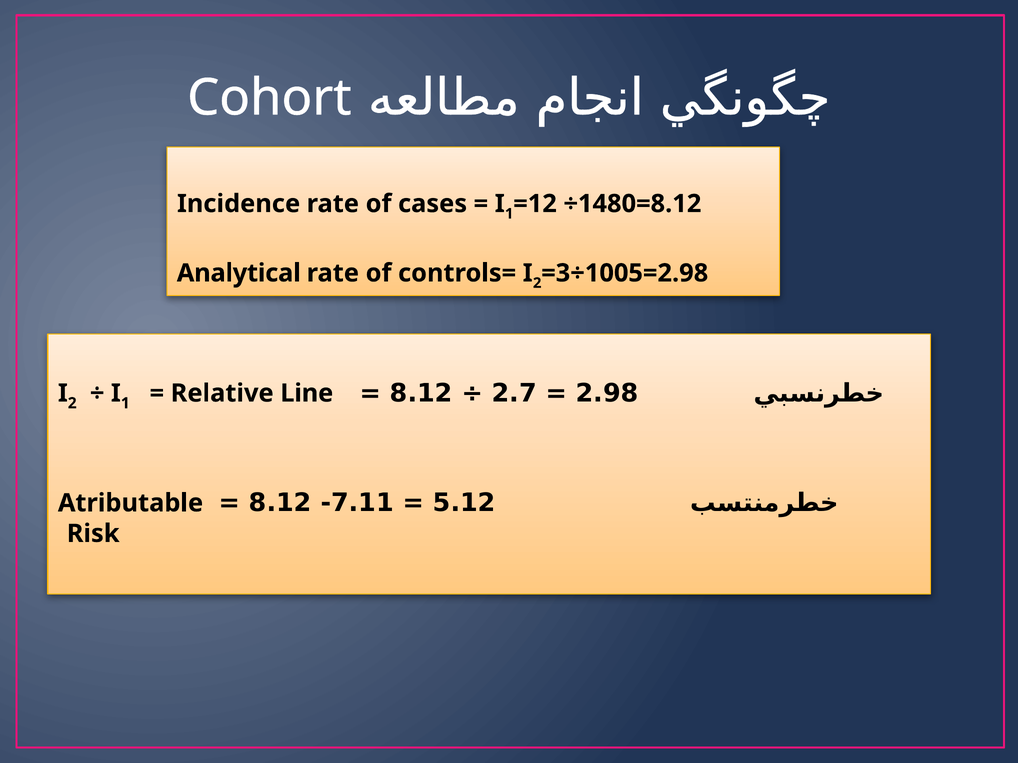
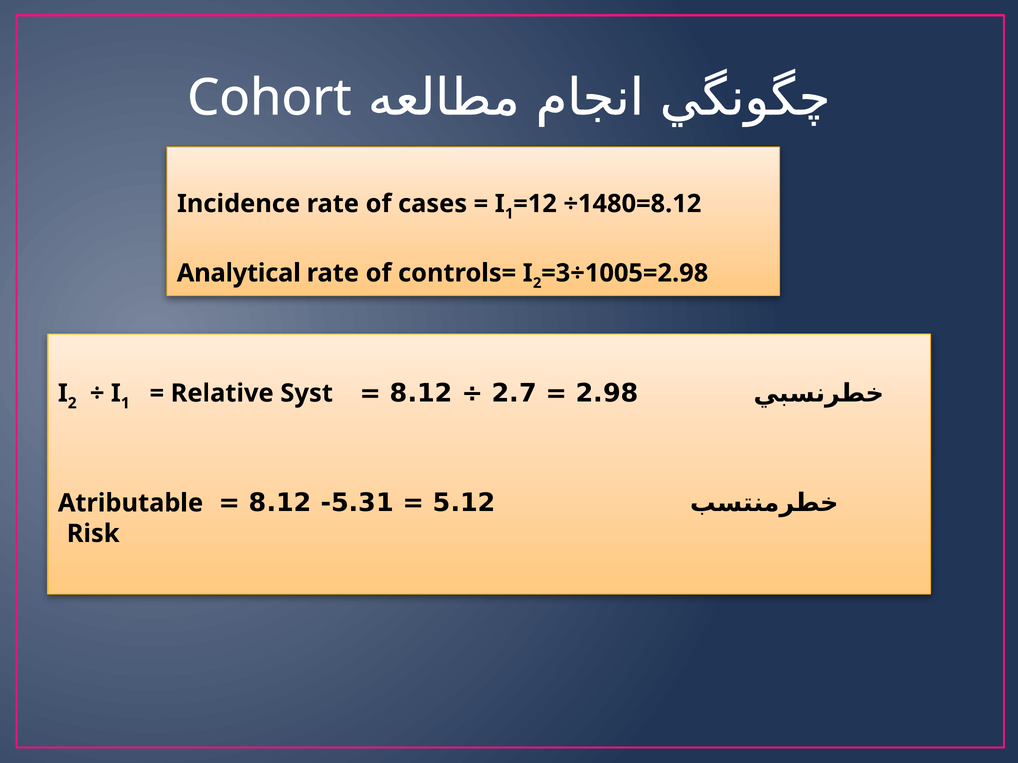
Line: Line -> Syst (307, 393)
7.11: 7.11 -> 5.31 (362, 503)
